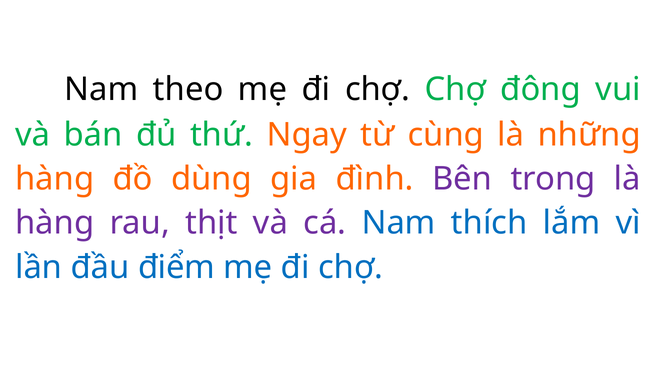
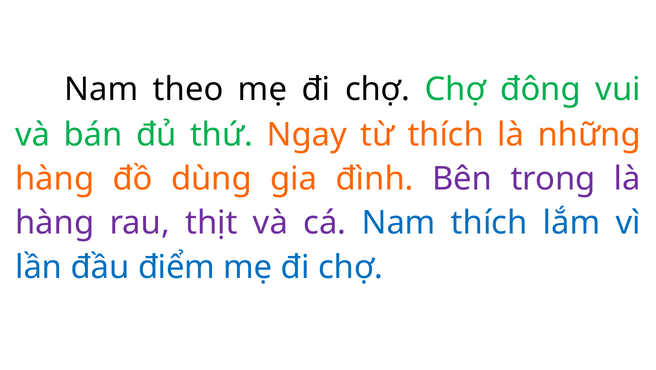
từ cùng: cùng -> thích (446, 135)
